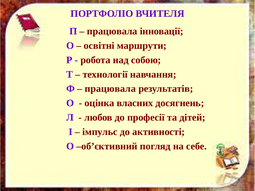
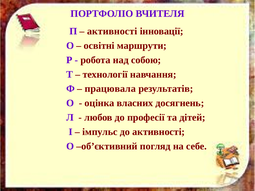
працювала: працювала -> активності (112, 31)
